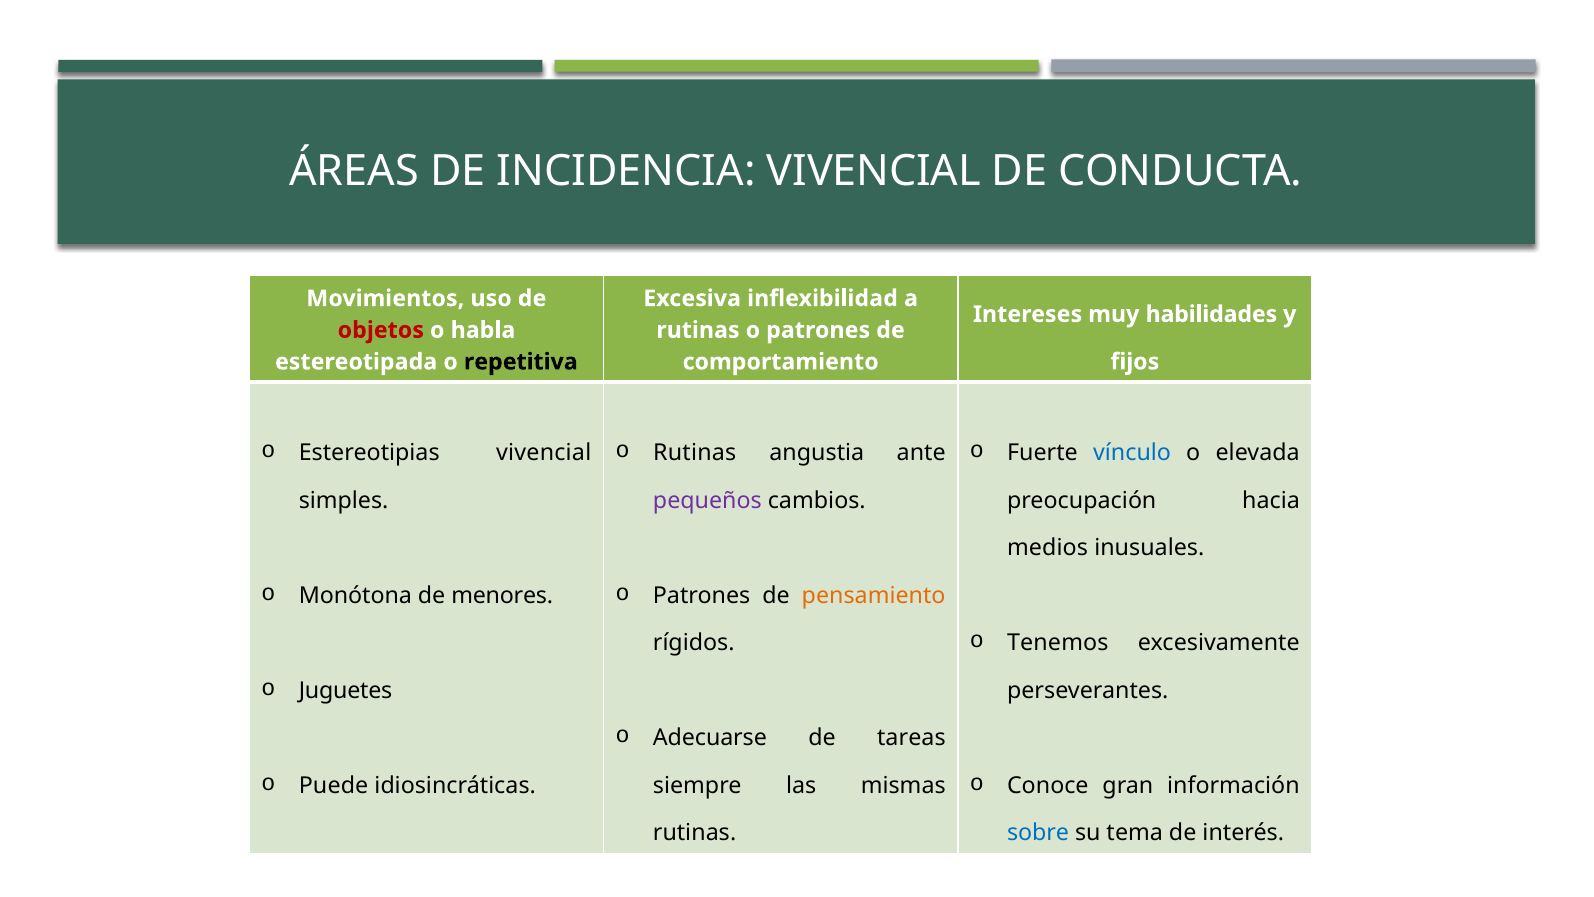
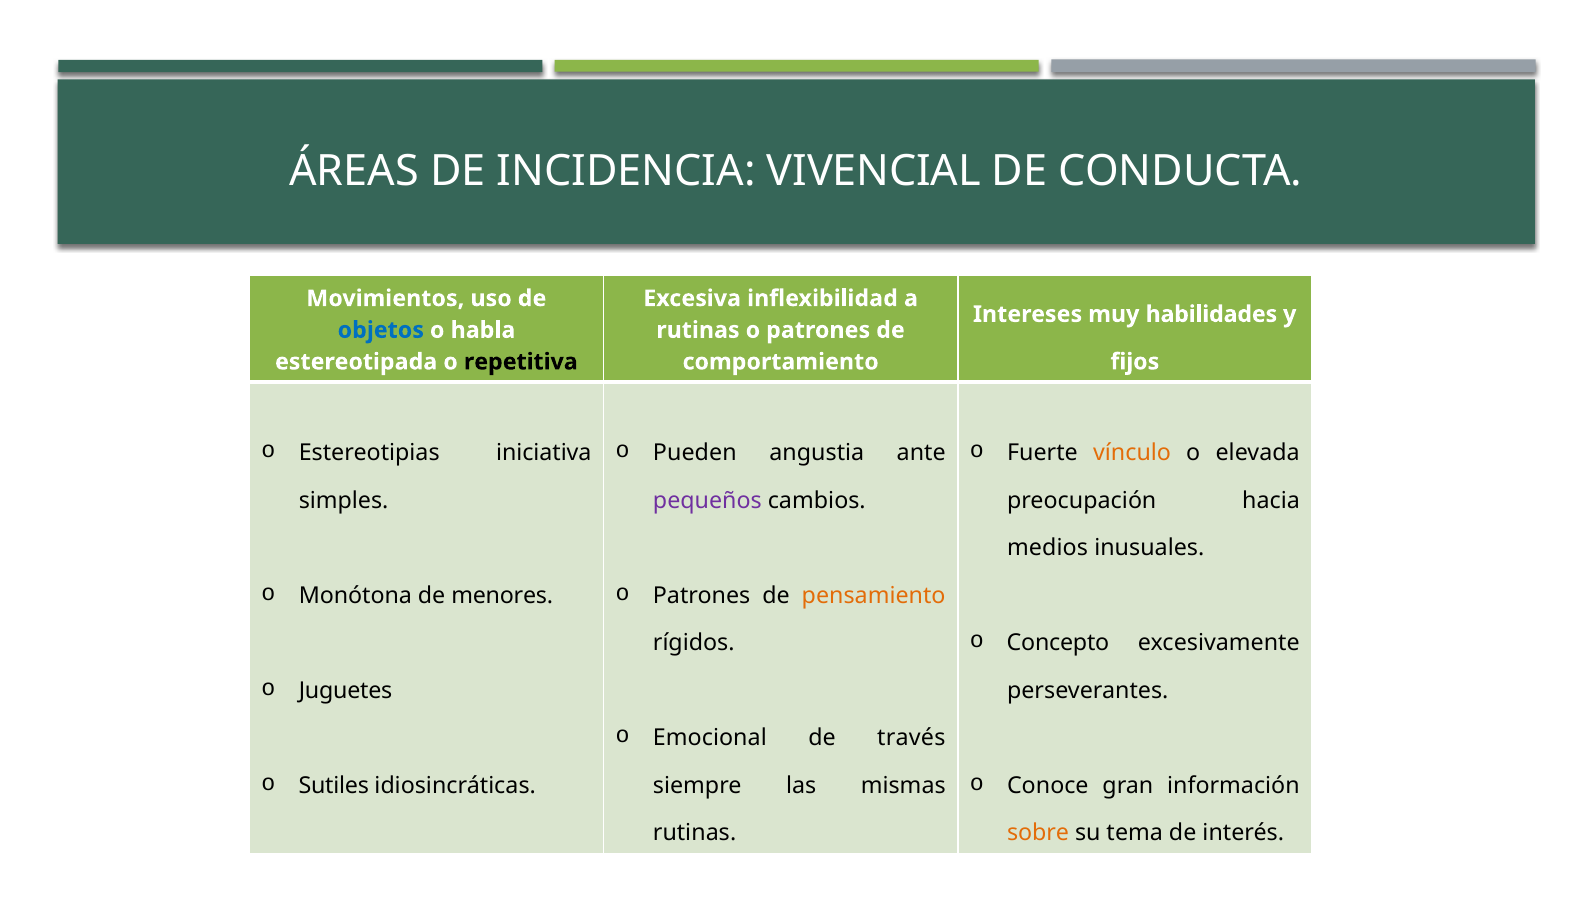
objetos colour: red -> blue (381, 330)
Estereotipias vivencial: vivencial -> iniciativa (544, 453)
o Rutinas: Rutinas -> Pueden (695, 453)
vínculo colour: blue -> orange (1132, 453)
Tenemos: Tenemos -> Concepto (1058, 643)
Adecuarse: Adecuarse -> Emocional (710, 738)
tareas: tareas -> través (911, 738)
Puede: Puede -> Sutiles (334, 785)
sobre colour: blue -> orange (1038, 833)
